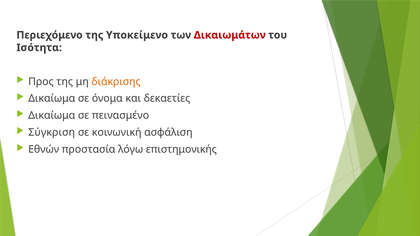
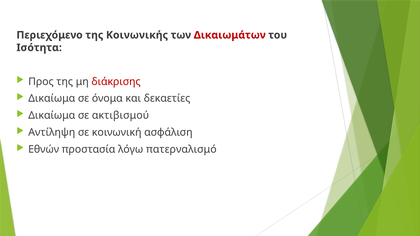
Υποκείμενο: Υποκείμενο -> Κοινωνικής (137, 35)
διάκρισης colour: orange -> red (116, 82)
πεινασμένο: πεινασμένο -> ακτιβισμού (120, 116)
Σύγκριση: Σύγκριση -> Αντίληψη (52, 133)
επιστημονικής: επιστημονικής -> πατερναλισμό (181, 150)
